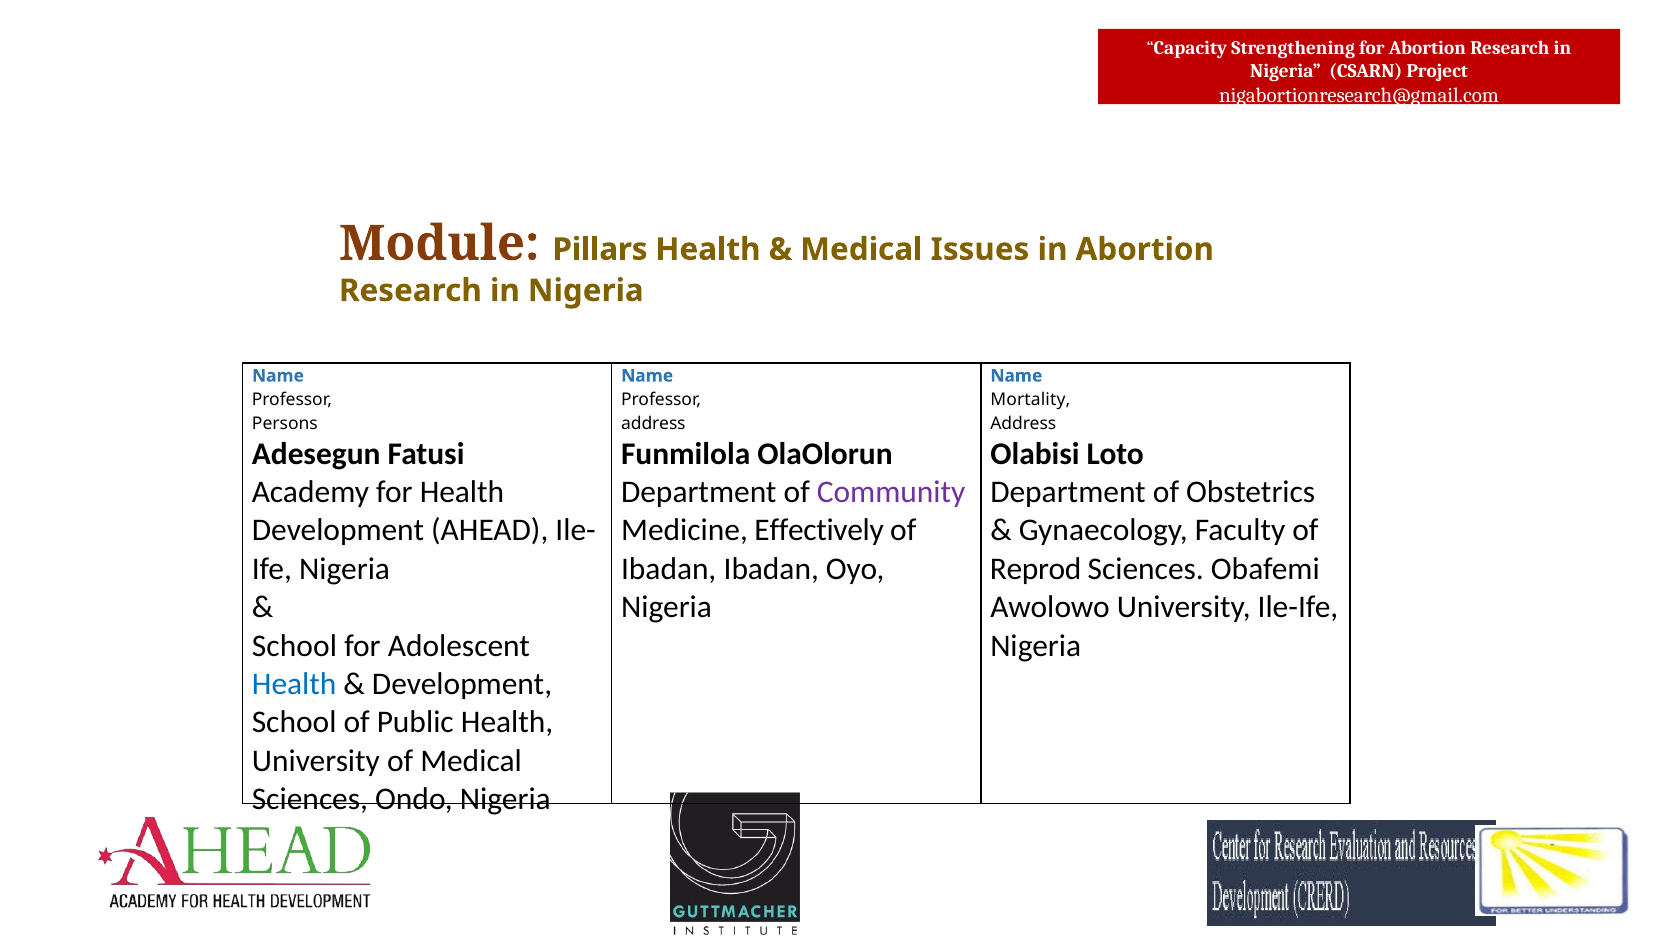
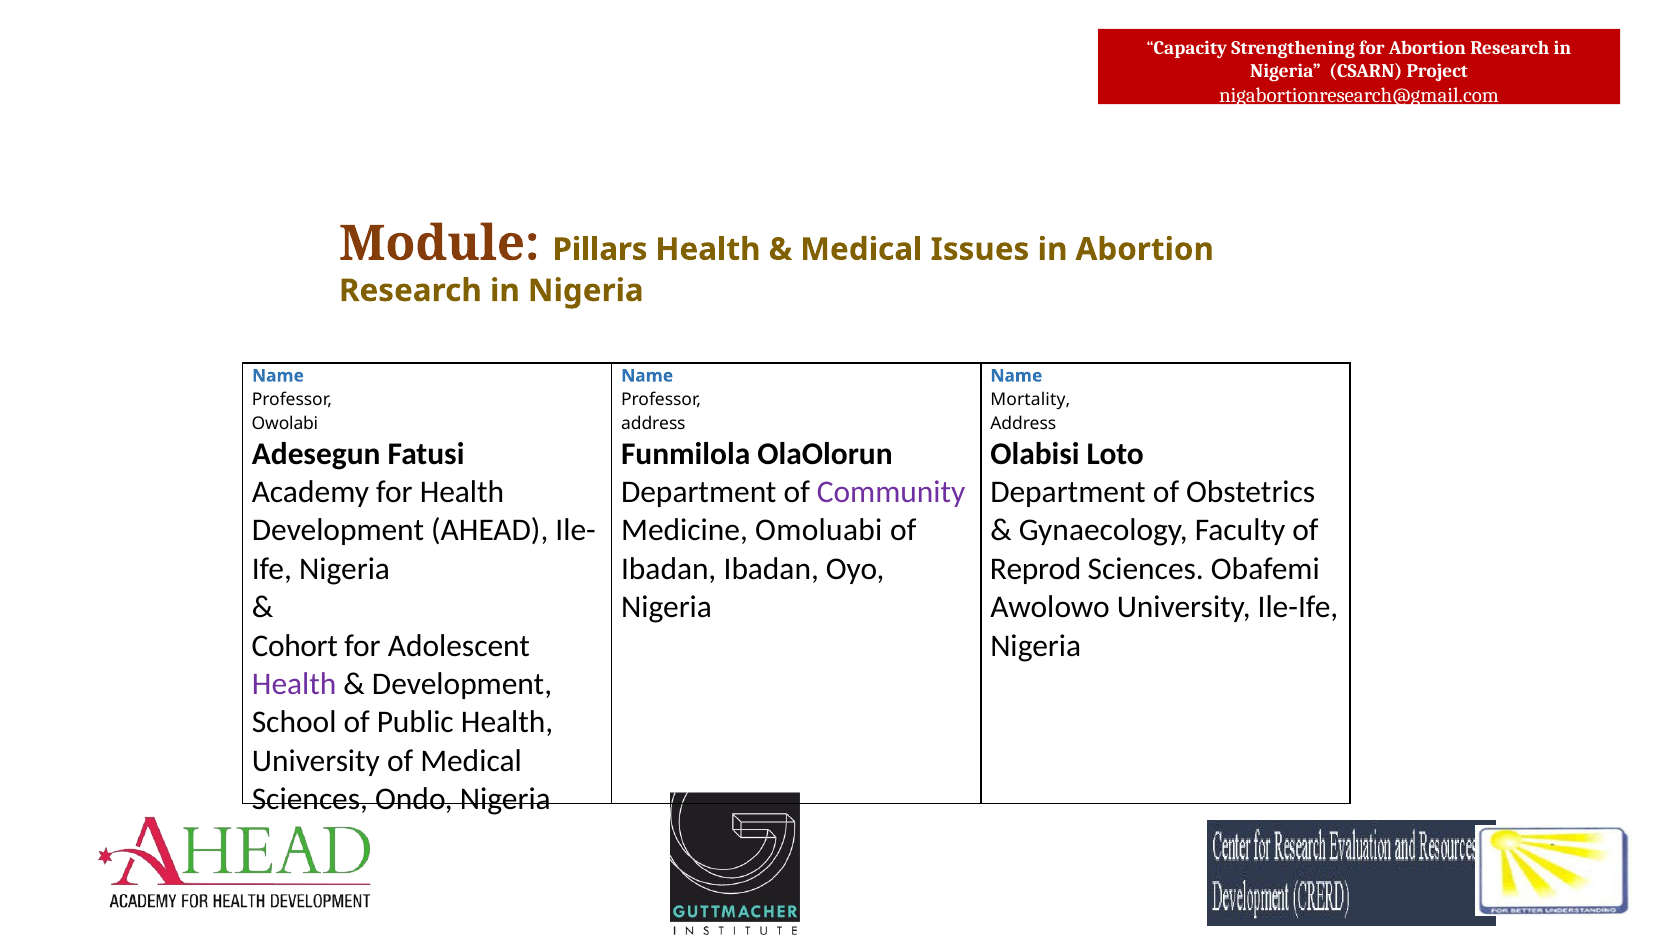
Persons: Persons -> Owolabi (285, 423)
Effectively: Effectively -> Omoluabi (819, 530)
School: School -> Cohort (295, 646)
Health colour: blue -> purple (294, 684)
